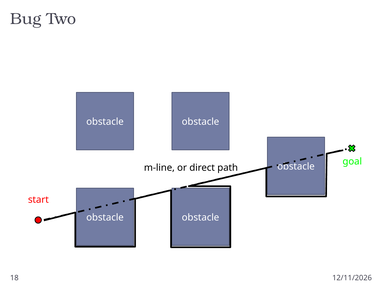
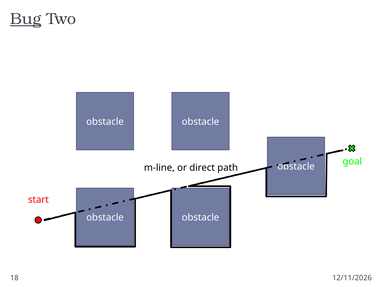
Bug underline: none -> present (26, 19)
